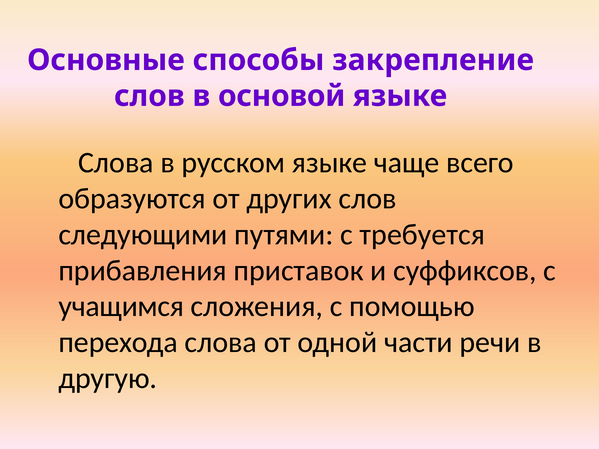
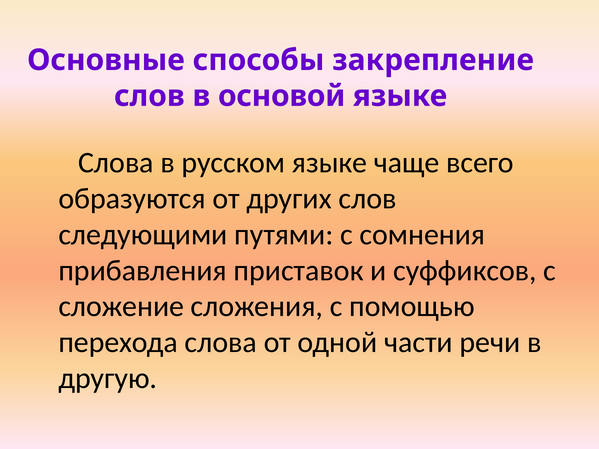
требуется: требуется -> сомнения (422, 235)
учащимся: учащимся -> сложение (121, 307)
